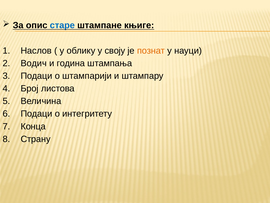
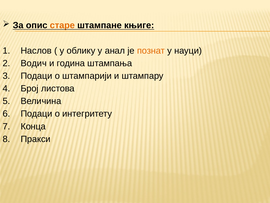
старе colour: blue -> orange (62, 25)
своју: своју -> анал (115, 51)
Страну: Страну -> Пракси (36, 139)
